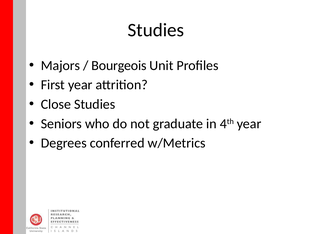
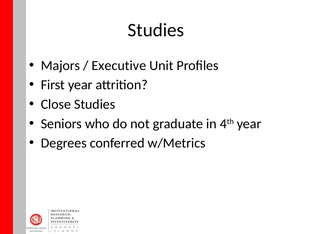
Bourgeois: Bourgeois -> Executive (119, 65)
